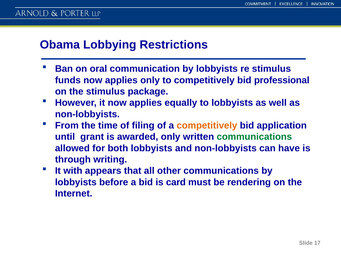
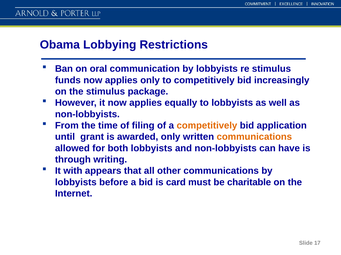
professional: professional -> increasingly (282, 80)
communications colour: green -> orange (254, 137)
rendering: rendering -> charitable (249, 183)
